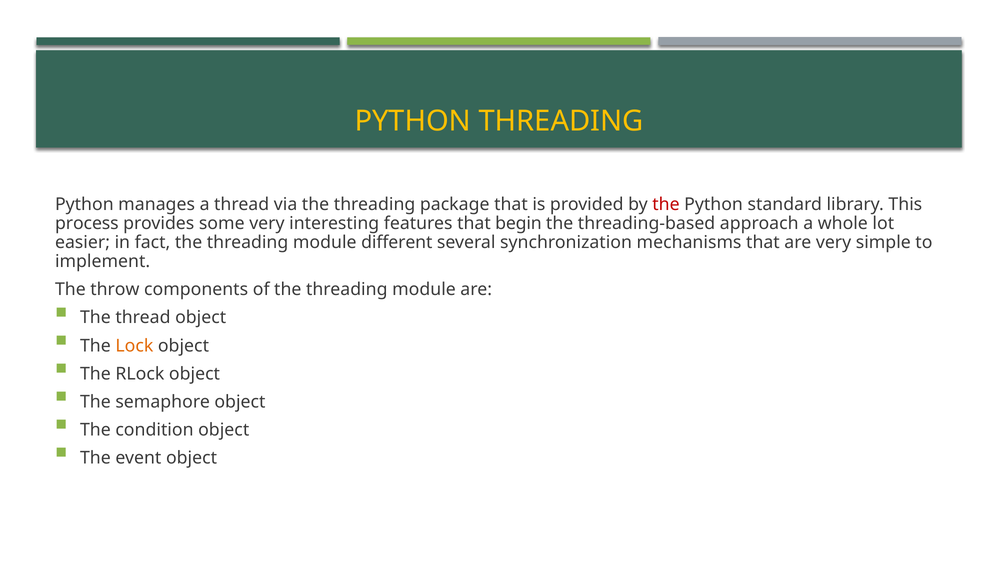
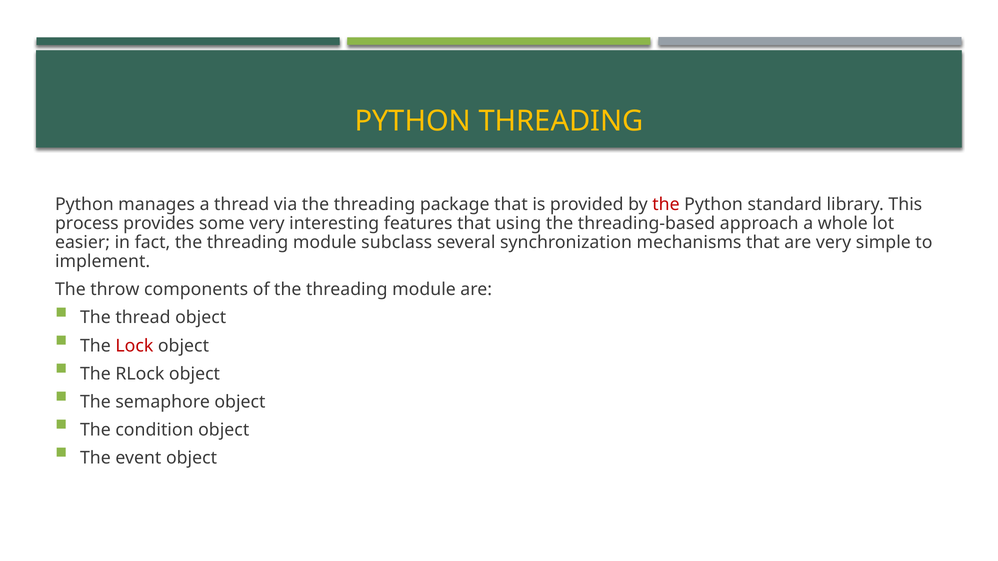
begin: begin -> using (518, 224)
different: different -> subclass (397, 243)
Lock colour: orange -> red (134, 346)
